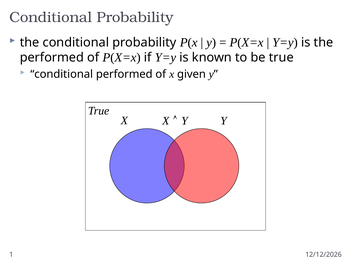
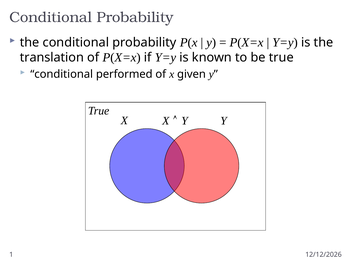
performed: performed -> translation (52, 58)
